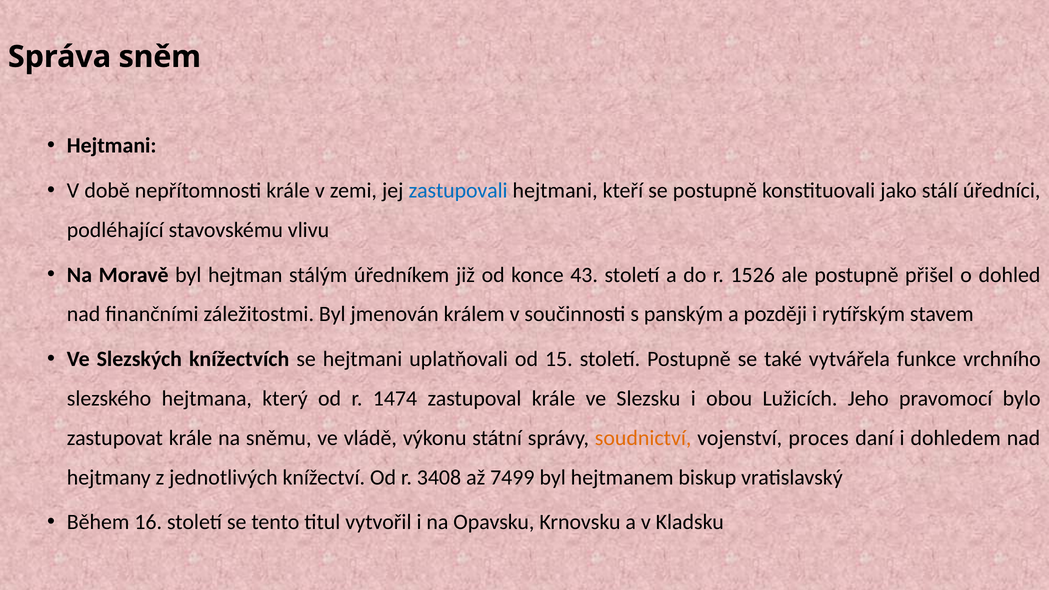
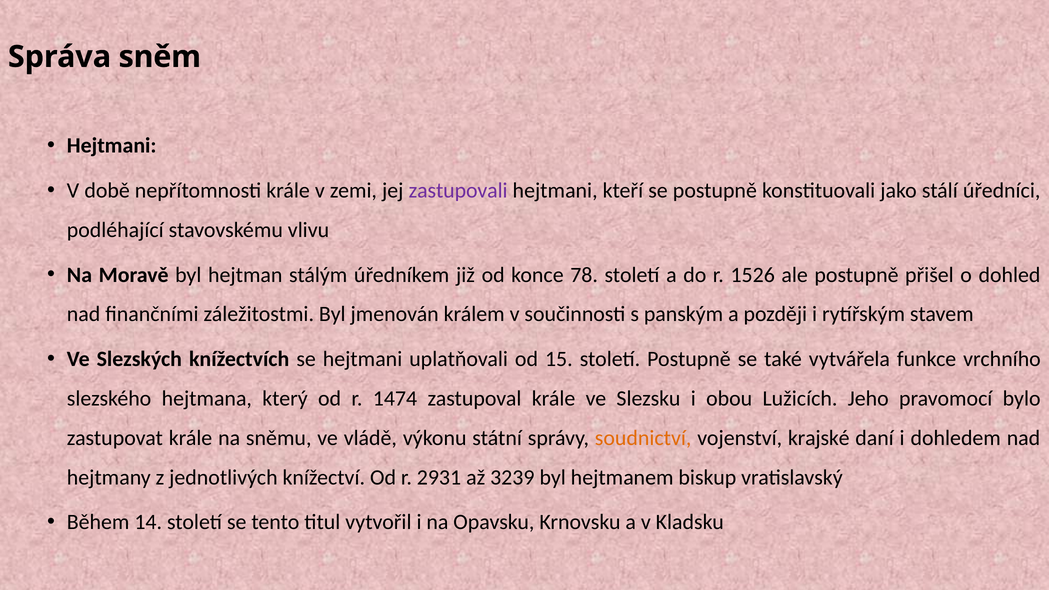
zastupovali colour: blue -> purple (458, 191)
43: 43 -> 78 (584, 275)
proces: proces -> krajské (819, 438)
3408: 3408 -> 2931 (439, 477)
7499: 7499 -> 3239 (512, 477)
16: 16 -> 14 (148, 522)
